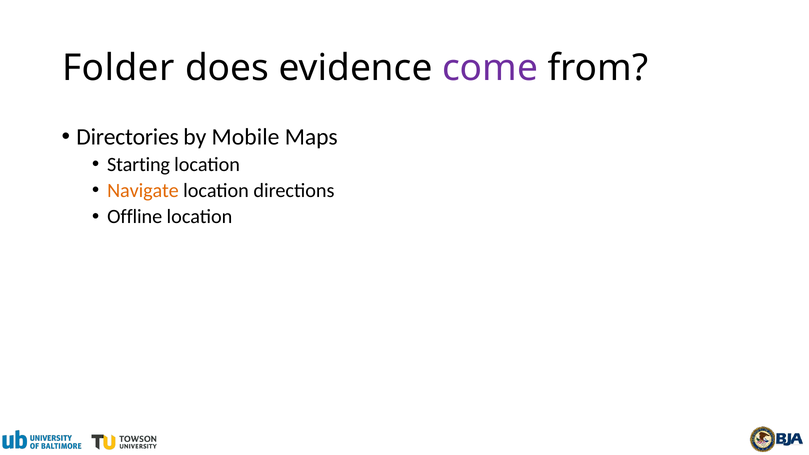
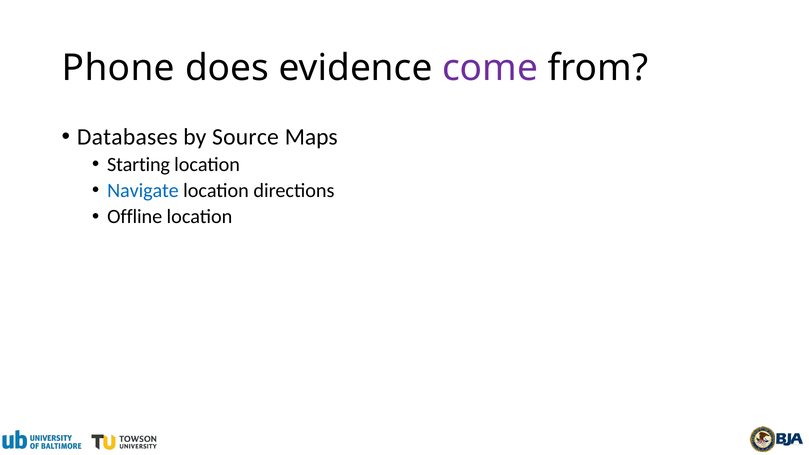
Folder: Folder -> Phone (118, 68)
Directories: Directories -> Databases (127, 137)
Mobile: Mobile -> Source (245, 137)
Navigate colour: orange -> blue (143, 191)
